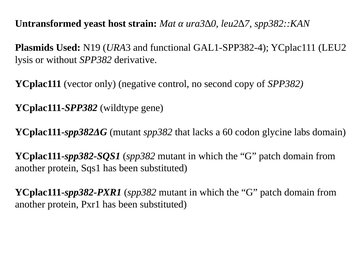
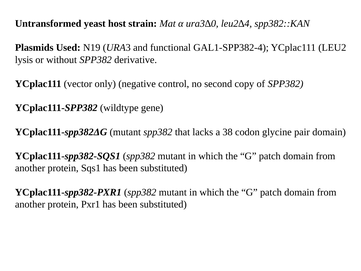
leu2∆7: leu2∆7 -> leu2∆4 (236, 24)
60: 60 -> 38 (228, 132)
labs: labs -> pair (302, 132)
